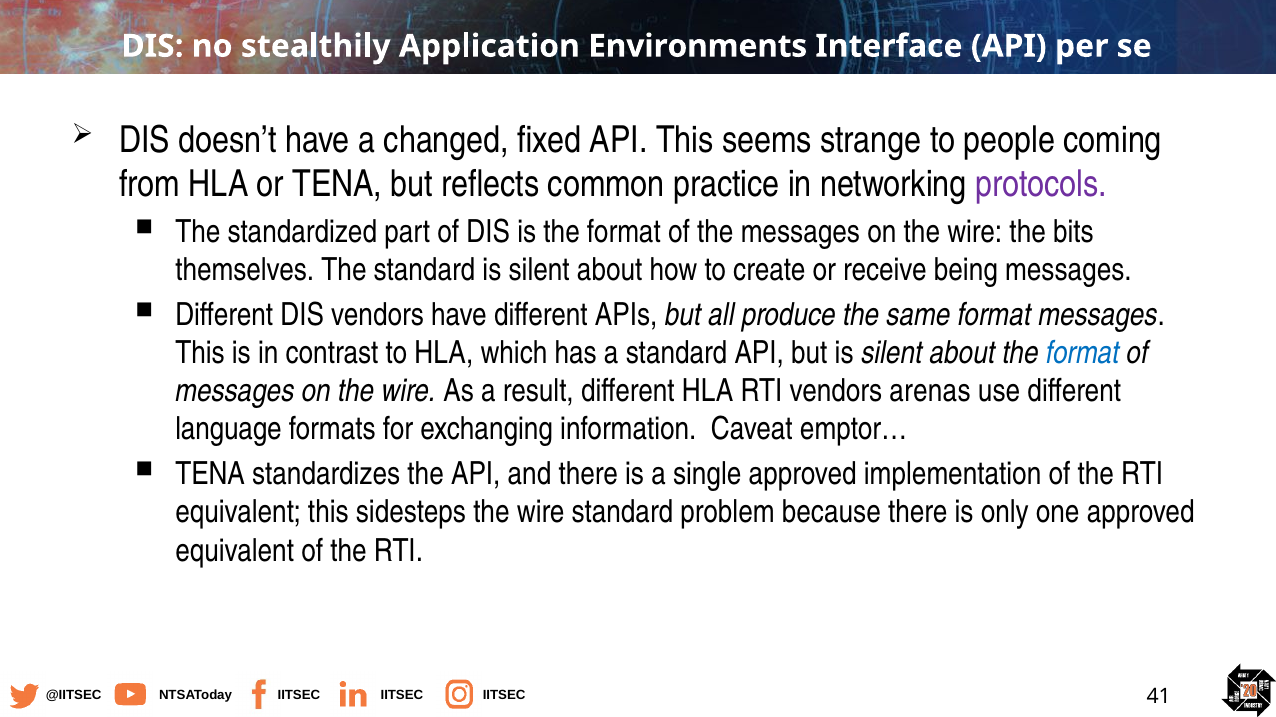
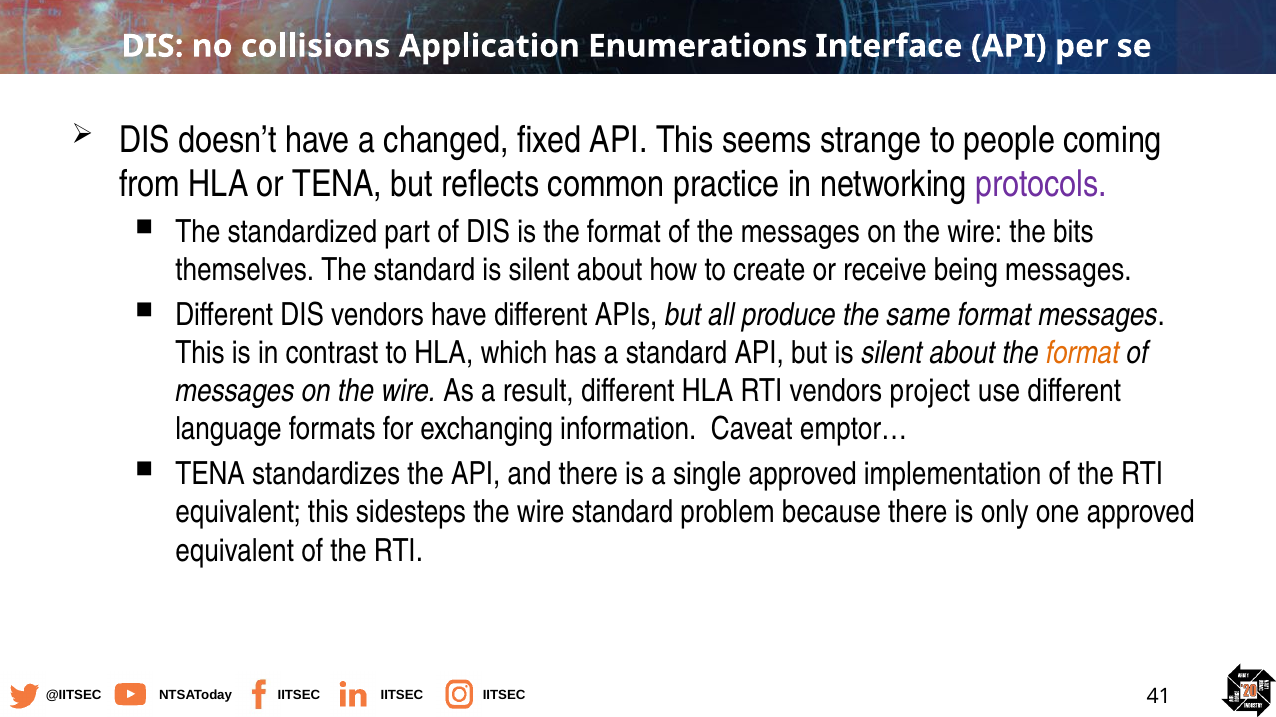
stealthily: stealthily -> collisions (316, 46)
Environments: Environments -> Enumerations (698, 46)
format colour: blue -> orange (1083, 353)
arenas: arenas -> project (930, 392)
